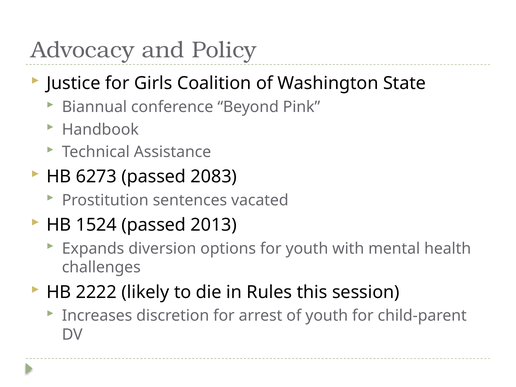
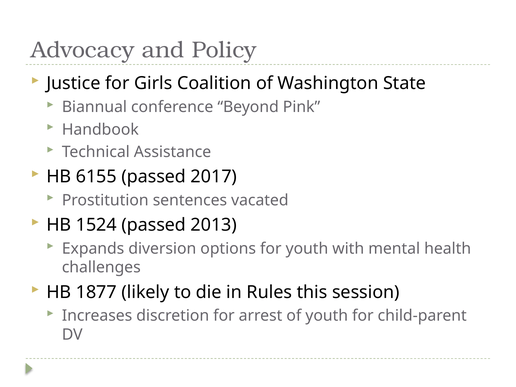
6273: 6273 -> 6155 (96, 177)
2083: 2083 -> 2017 (214, 177)
2222: 2222 -> 1877 (96, 292)
